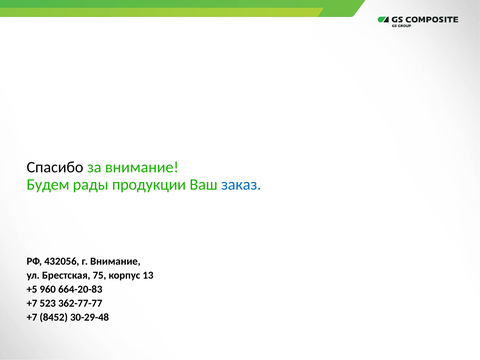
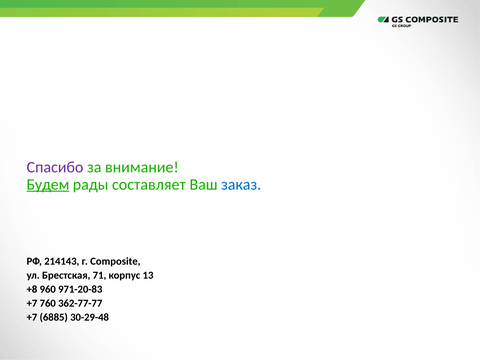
Спасибо colour: black -> purple (55, 167)
Будем underline: none -> present (48, 184)
продукции: продукции -> составляет (149, 184)
432056: 432056 -> 214143 (62, 261)
г Внимание: Внимание -> Composite (115, 261)
75: 75 -> 71 (99, 275)
+5: +5 -> +8 (32, 289)
664-20-83: 664-20-83 -> 971-20-83 (80, 289)
523: 523 -> 760 (48, 303)
8452: 8452 -> 6885 (54, 317)
